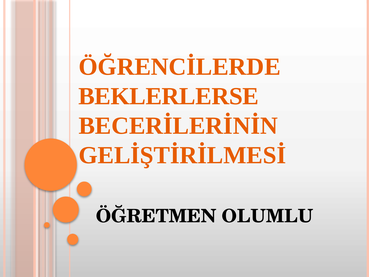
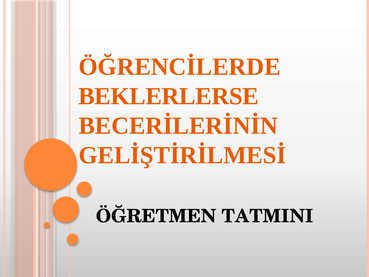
OLUMLU: OLUMLU -> TATMINI (267, 216)
